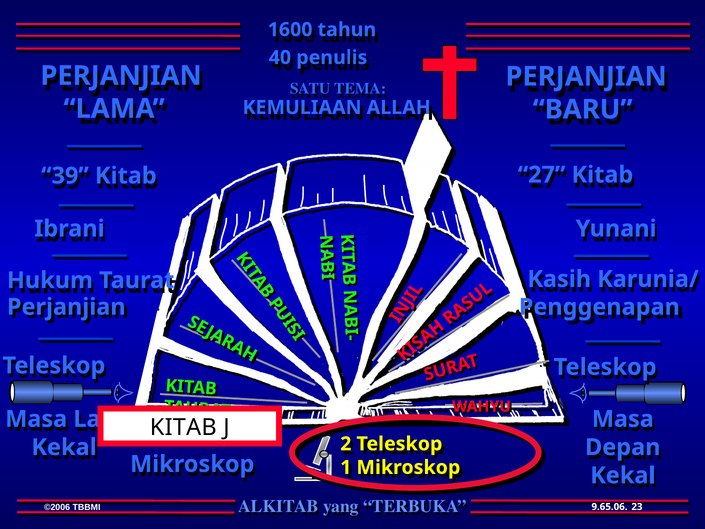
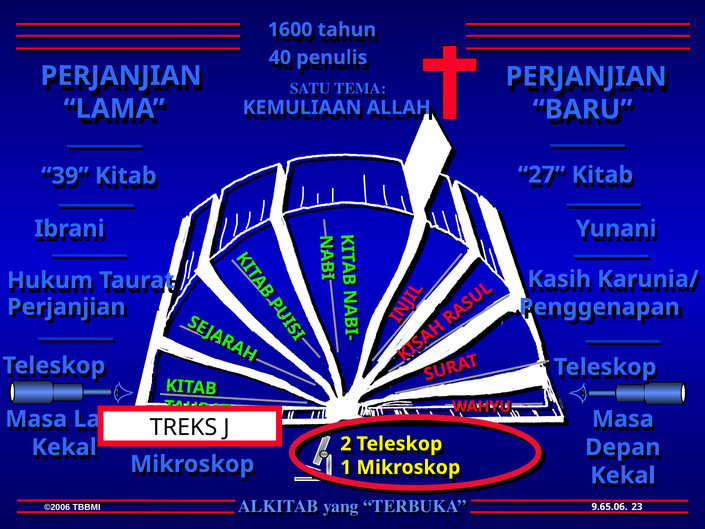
KITAB: KITAB -> TREKS (183, 428)
